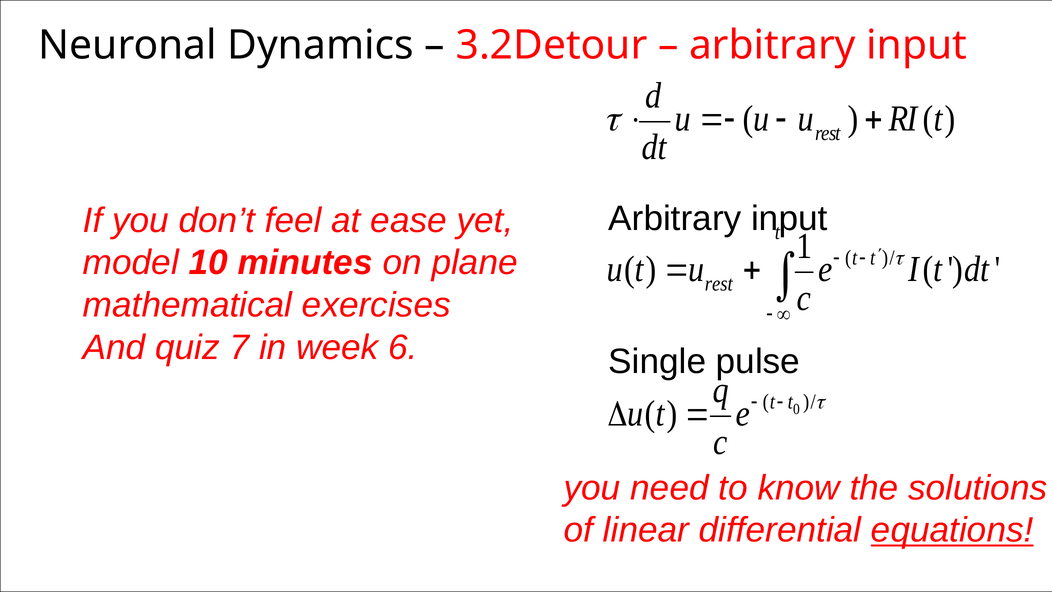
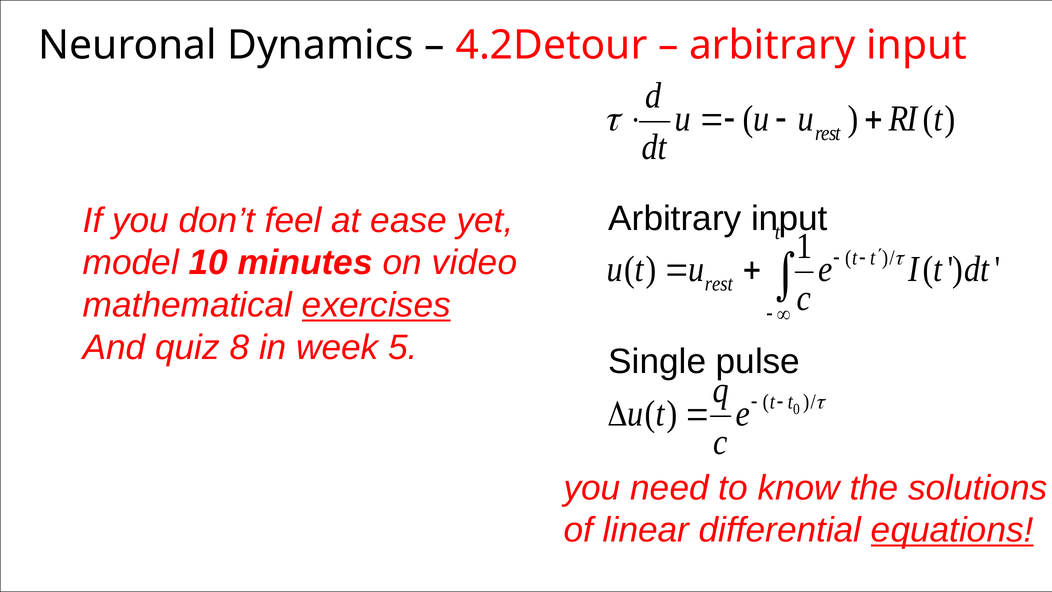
3.2Detour: 3.2Detour -> 4.2Detour (552, 45)
plane: plane -> video (474, 263)
exercises underline: none -> present (376, 305)
7: 7 -> 8 (239, 347)
6: 6 -> 5 (403, 347)
